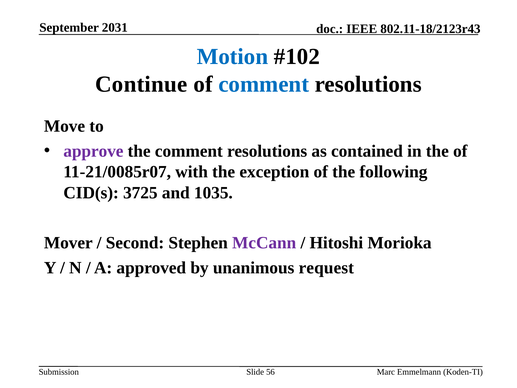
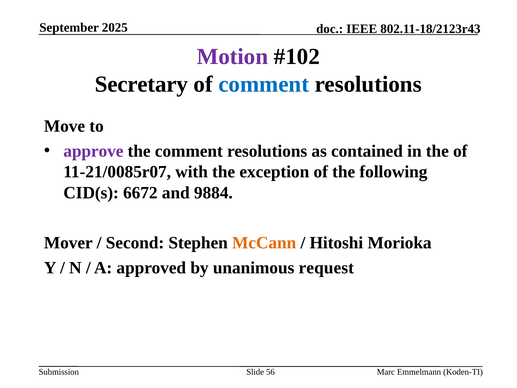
2031: 2031 -> 2025 (115, 27)
Motion colour: blue -> purple (233, 57)
Continue: Continue -> Secretary (141, 84)
3725: 3725 -> 6672 (140, 193)
1035: 1035 -> 9884 (213, 193)
McCann colour: purple -> orange (264, 243)
